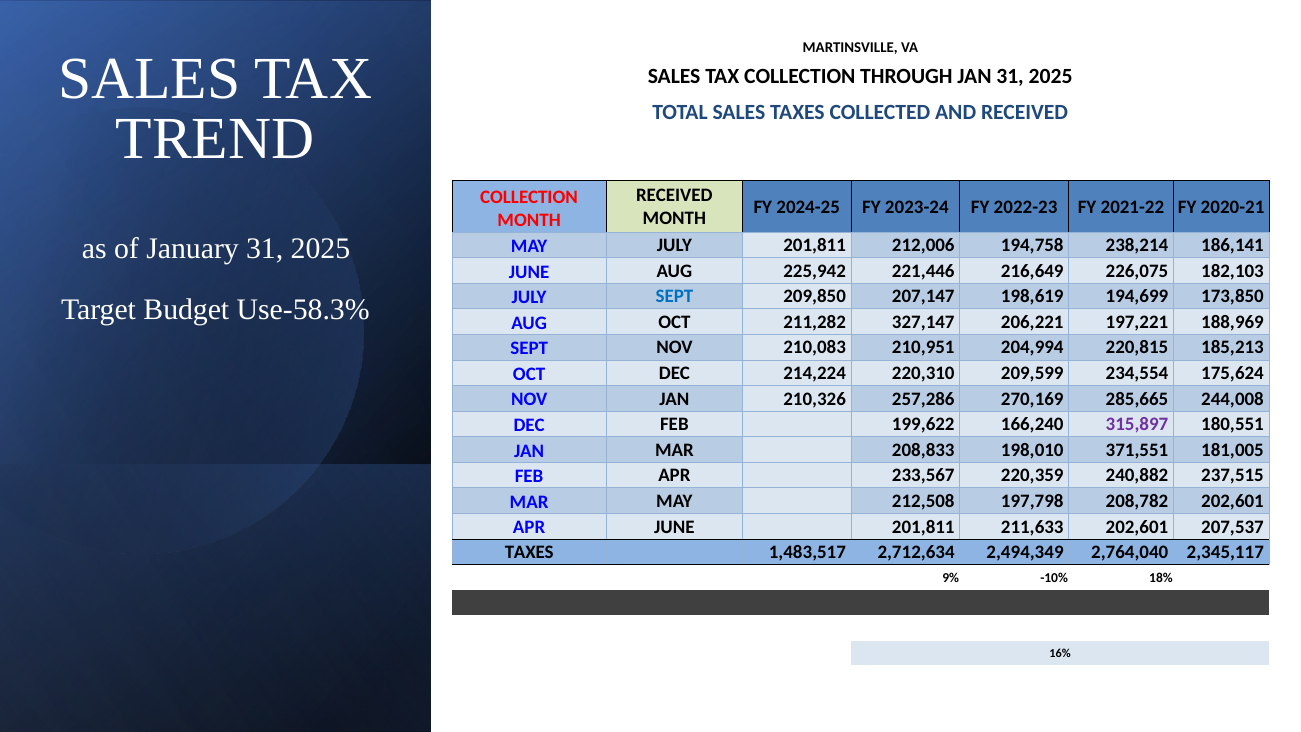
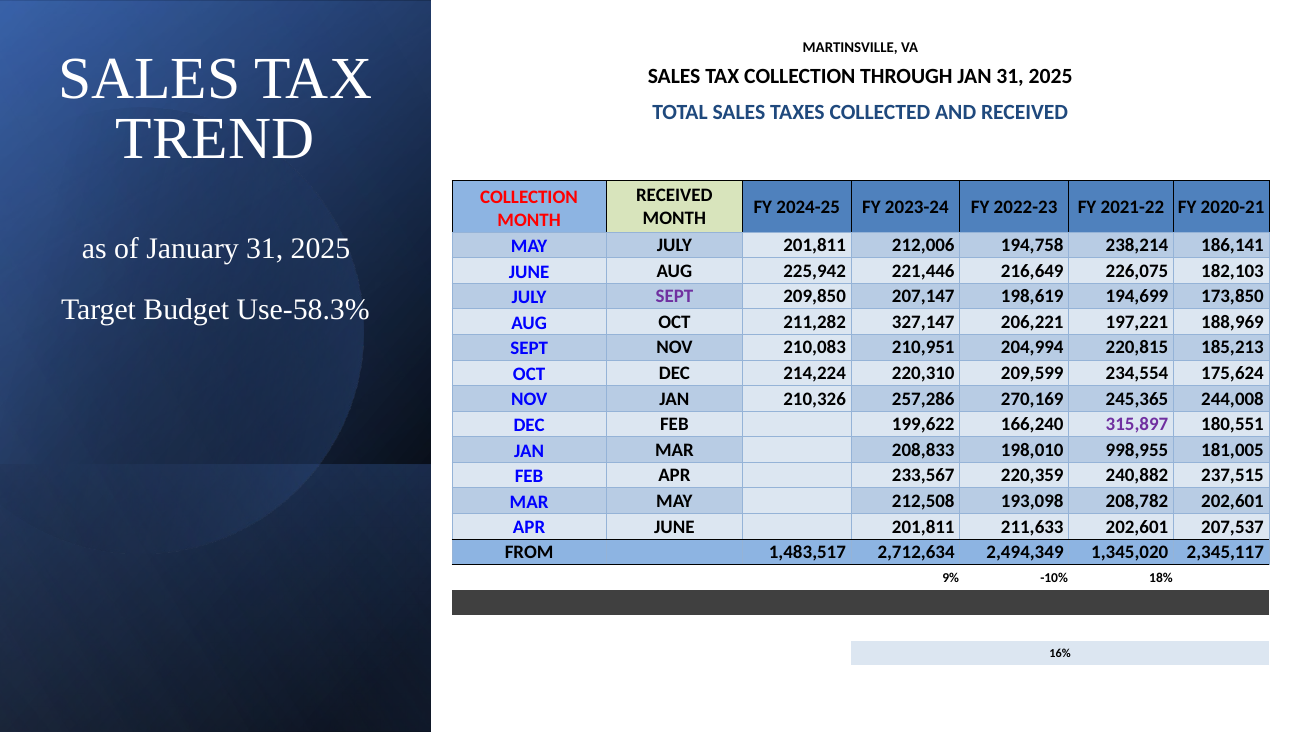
SEPT colour: blue -> purple (674, 296)
285,665: 285,665 -> 245,365 (1137, 399)
371,551: 371,551 -> 998,955 (1137, 450)
197,798: 197,798 -> 193,098 (1032, 501)
TAXES: TAXES -> FROM (529, 552)
2,764,040: 2,764,040 -> 1,345,020 (1130, 552)
